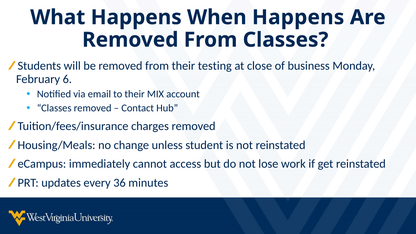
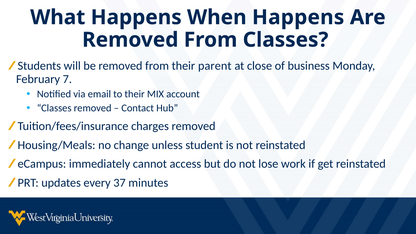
testing: testing -> parent (215, 66)
6: 6 -> 7 (67, 79)
36: 36 -> 37 (120, 183)
